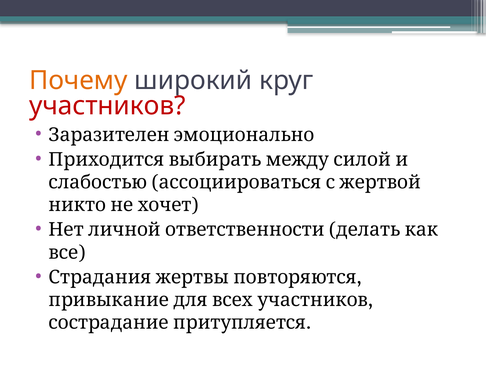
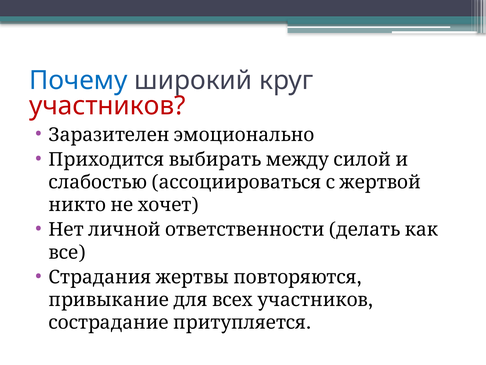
Почему colour: orange -> blue (78, 80)
